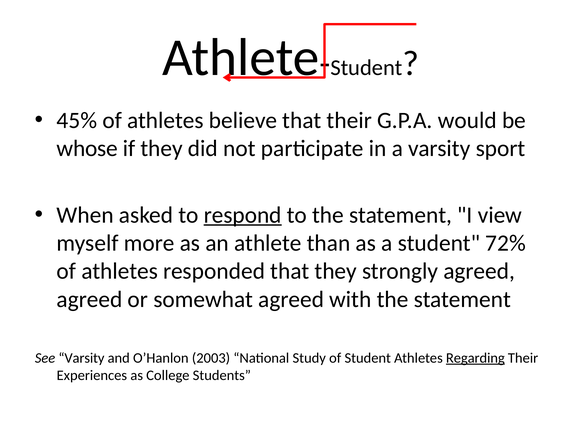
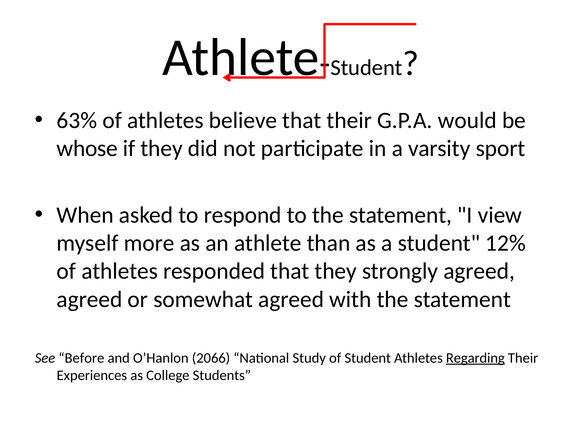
45%: 45% -> 63% (77, 120)
respond underline: present -> none (243, 215)
72%: 72% -> 12% (505, 243)
See Varsity: Varsity -> Before (81, 358)
2003: 2003 -> 2066 (211, 358)
